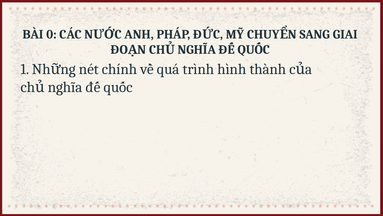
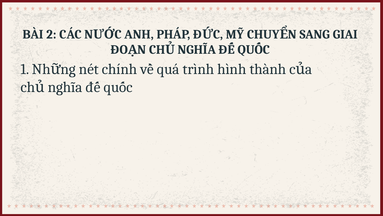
0: 0 -> 2 (51, 34)
